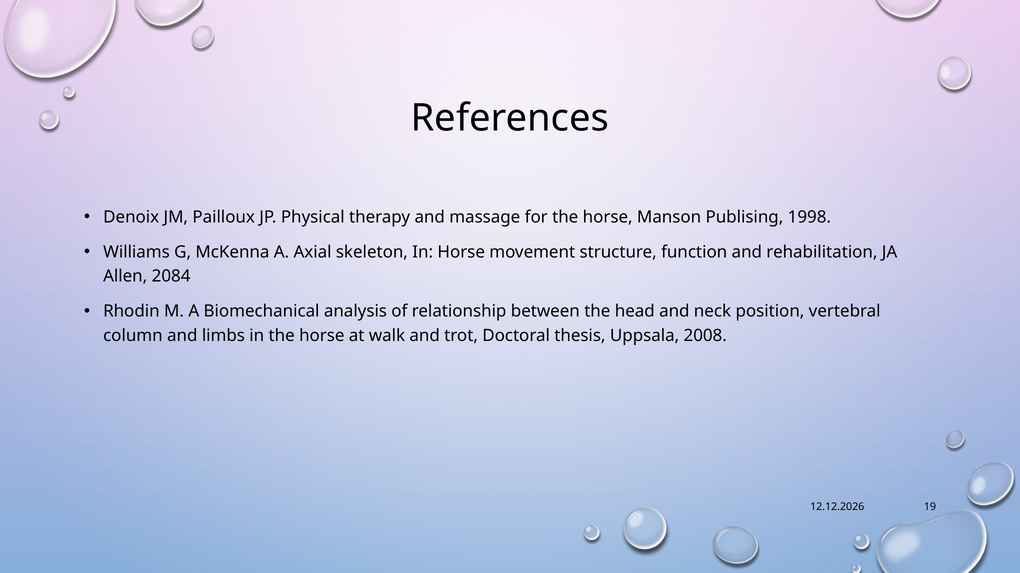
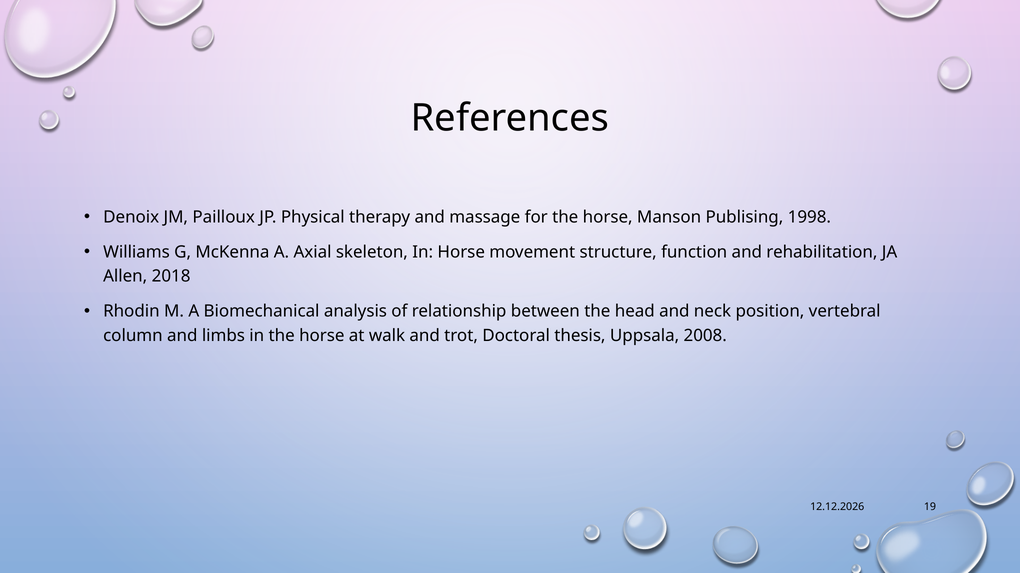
2084: 2084 -> 2018 (171, 277)
